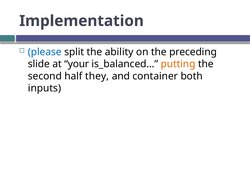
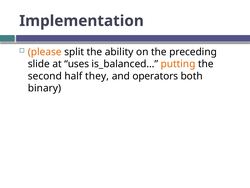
please colour: blue -> orange (45, 52)
your: your -> uses (77, 64)
container: container -> operators (155, 76)
inputs: inputs -> binary (45, 88)
